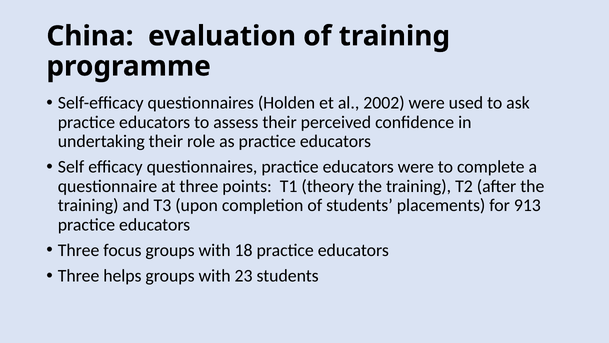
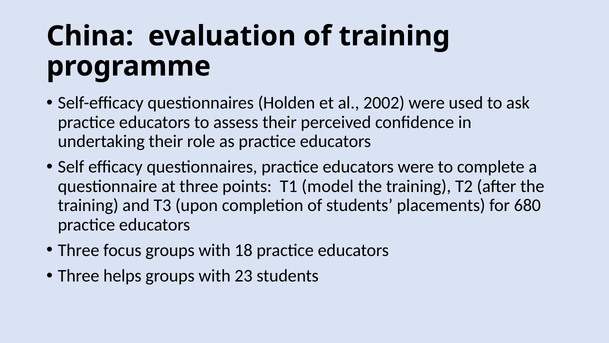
theory: theory -> model (328, 186)
913: 913 -> 680 (527, 205)
